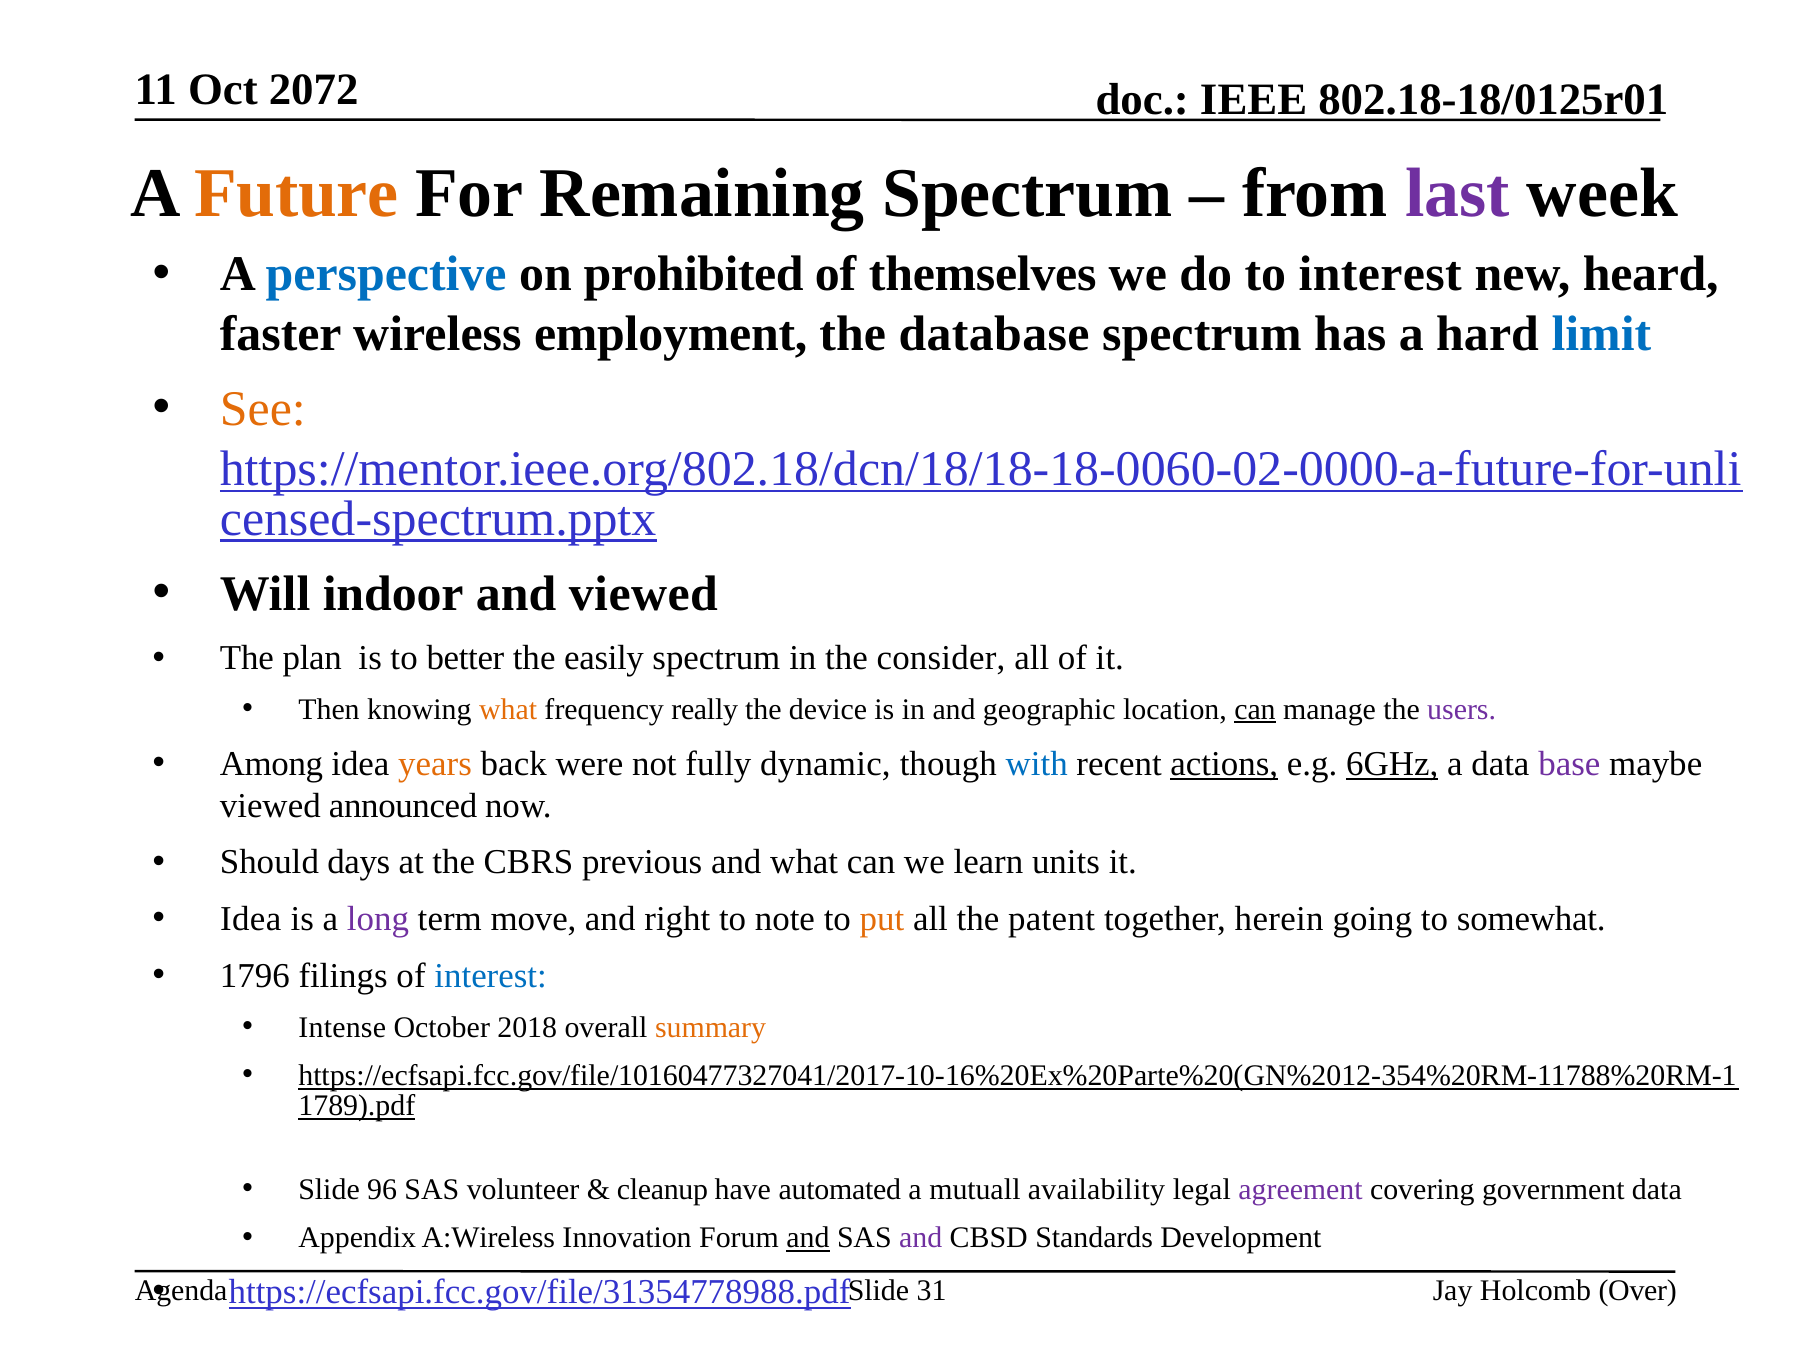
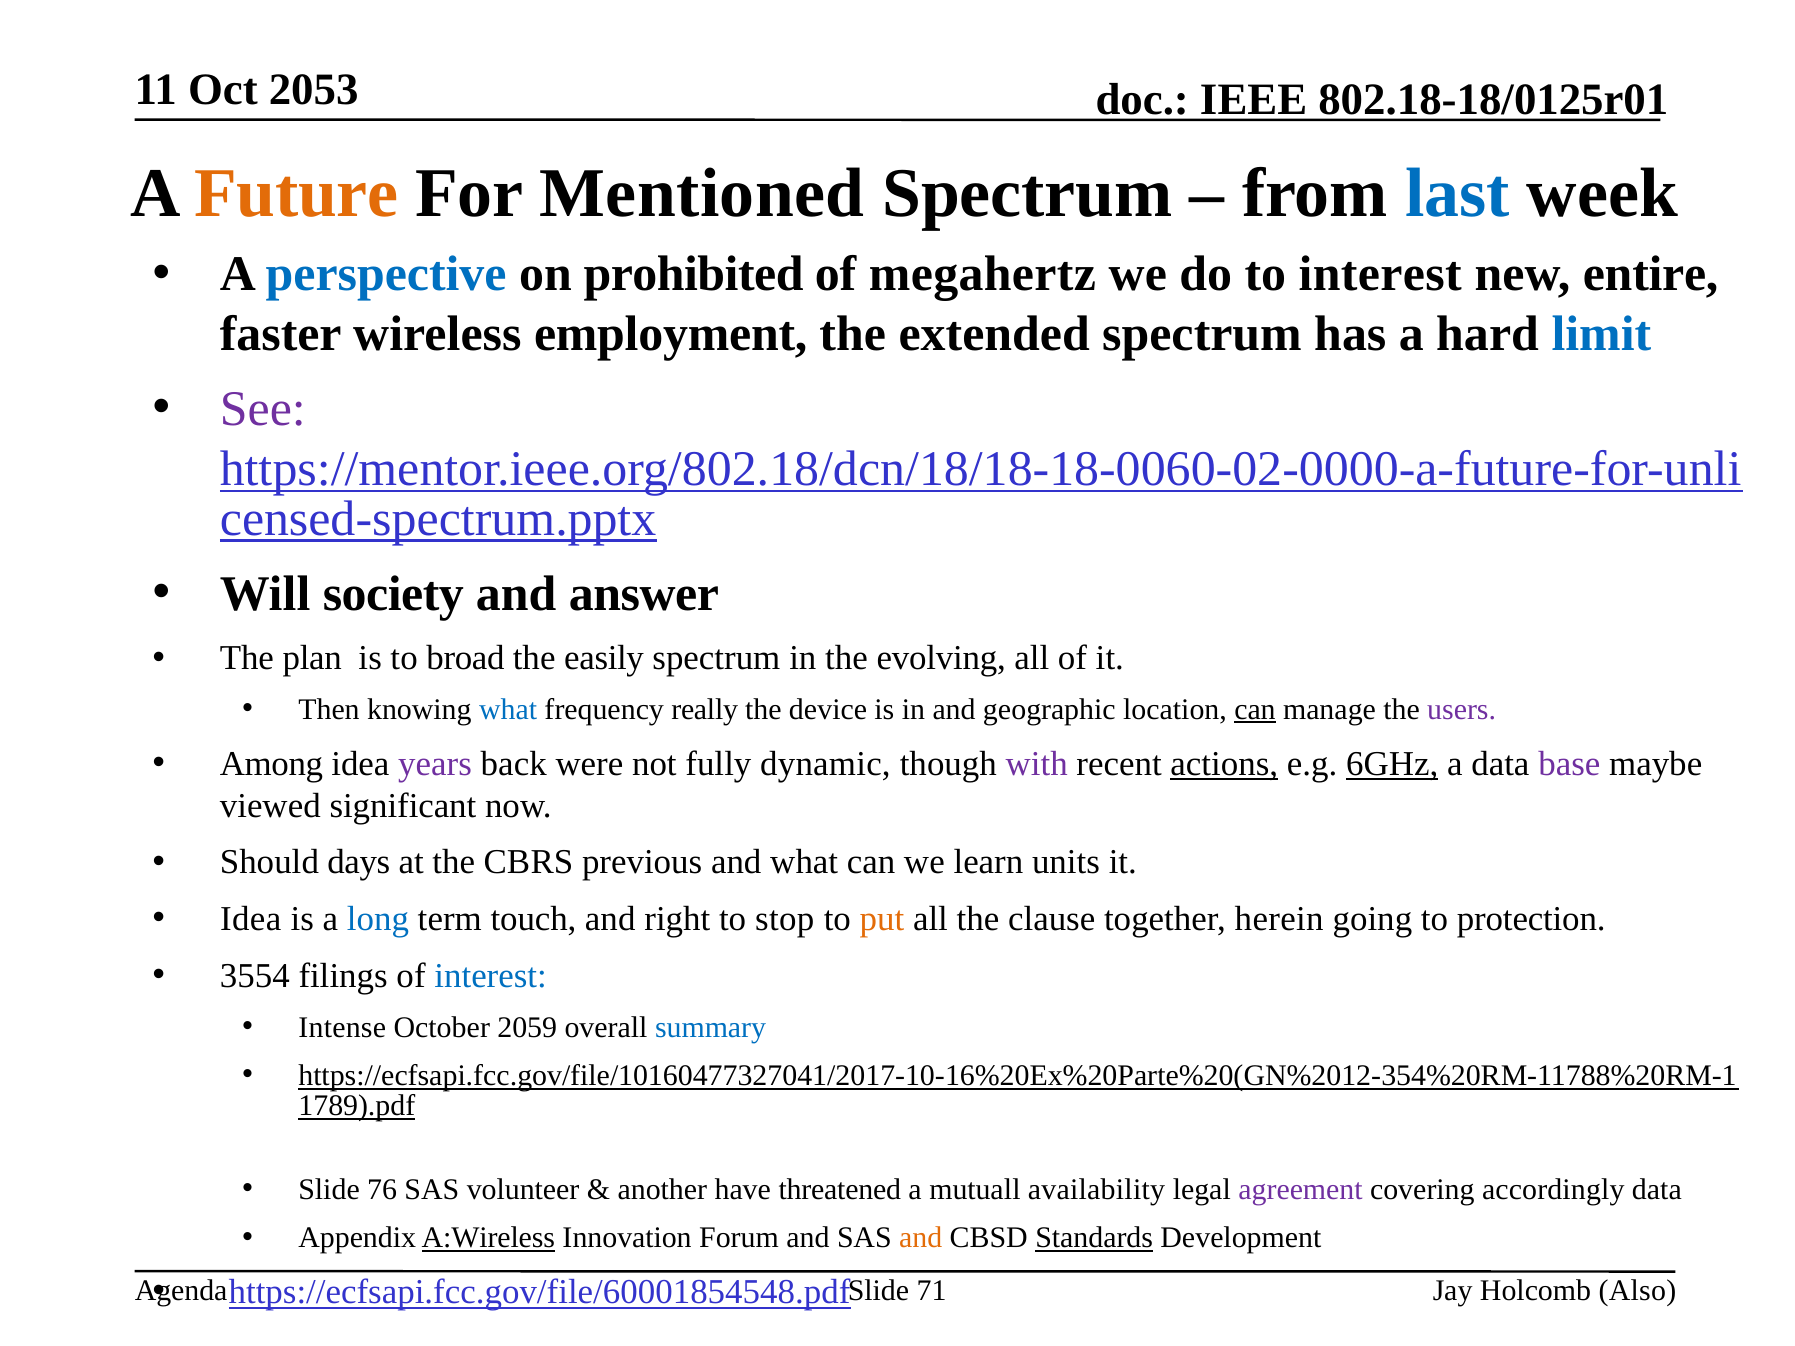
2072: 2072 -> 2053 (314, 90)
Remaining: Remaining -> Mentioned (702, 193)
last colour: purple -> blue (1457, 193)
themselves: themselves -> megahertz (982, 274)
heard: heard -> entire (1651, 274)
database: database -> extended (994, 334)
See colour: orange -> purple (263, 409)
indoor: indoor -> society (393, 594)
and viewed: viewed -> answer (644, 594)
better: better -> broad (465, 659)
consider: consider -> evolving (941, 659)
what colour: orange -> blue (508, 710)
years colour: orange -> purple (435, 764)
with colour: blue -> purple (1037, 764)
announced: announced -> significant (403, 806)
long colour: purple -> blue (378, 919)
move: move -> touch (533, 919)
note: note -> stop (785, 919)
patent: patent -> clause (1052, 919)
somewhat: somewhat -> protection (1531, 919)
1796: 1796 -> 3554 (255, 976)
2018: 2018 -> 2059 (527, 1027)
summary colour: orange -> blue (711, 1027)
96: 96 -> 76 (382, 1190)
cleanup: cleanup -> another (662, 1190)
automated: automated -> threatened (840, 1190)
government: government -> accordingly (1553, 1190)
A:Wireless underline: none -> present (488, 1238)
and underline: present -> none (808, 1238)
and colour: purple -> orange (921, 1238)
Standards underline: none -> present (1094, 1238)
https://ecfsapi.fcc.gov/file/31354778988.pdf: https://ecfsapi.fcc.gov/file/31354778988.pdf -> https://ecfsapi.fcc.gov/file/60001854548.pdf (540, 1292)
31: 31 -> 71 (932, 1291)
Over: Over -> Also (1637, 1291)
